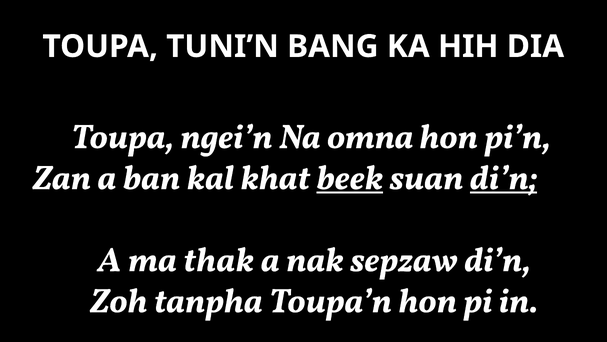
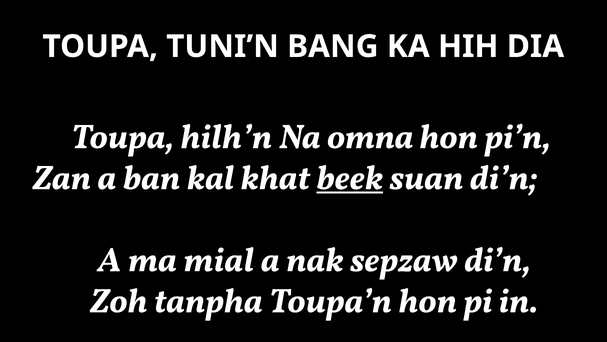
ngei’n: ngei’n -> hilh’n (226, 137)
di’n underline: present -> none (503, 178)
thak: thak -> mial (219, 260)
